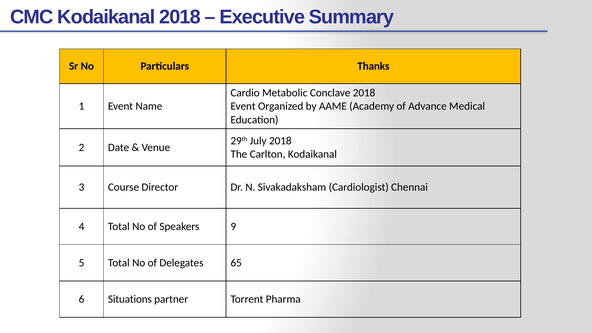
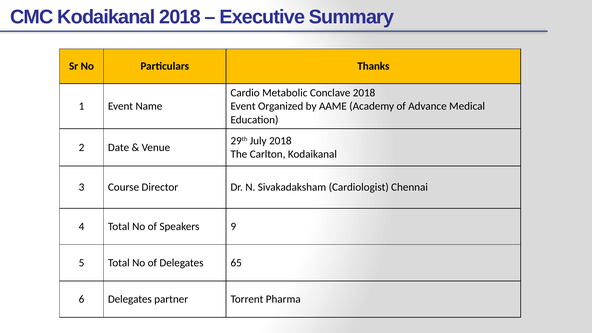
6 Situations: Situations -> Delegates (130, 299)
